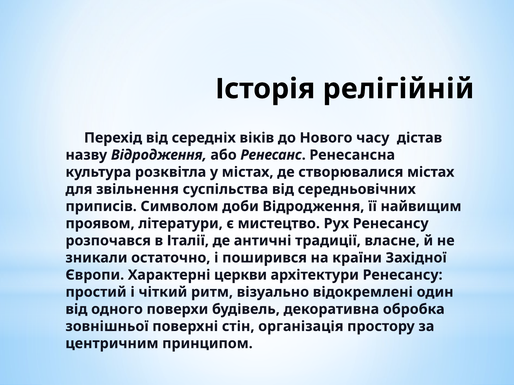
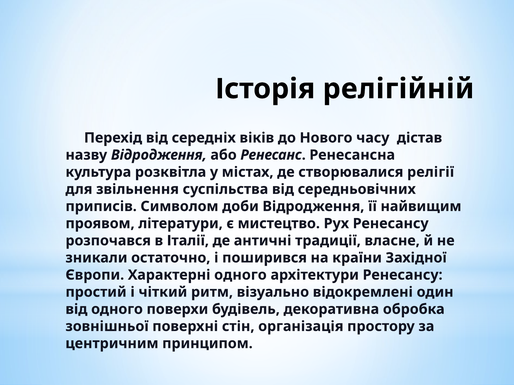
створювалися містах: містах -> релігії (431, 172)
Характерні церкви: церкви -> одного (240, 275)
